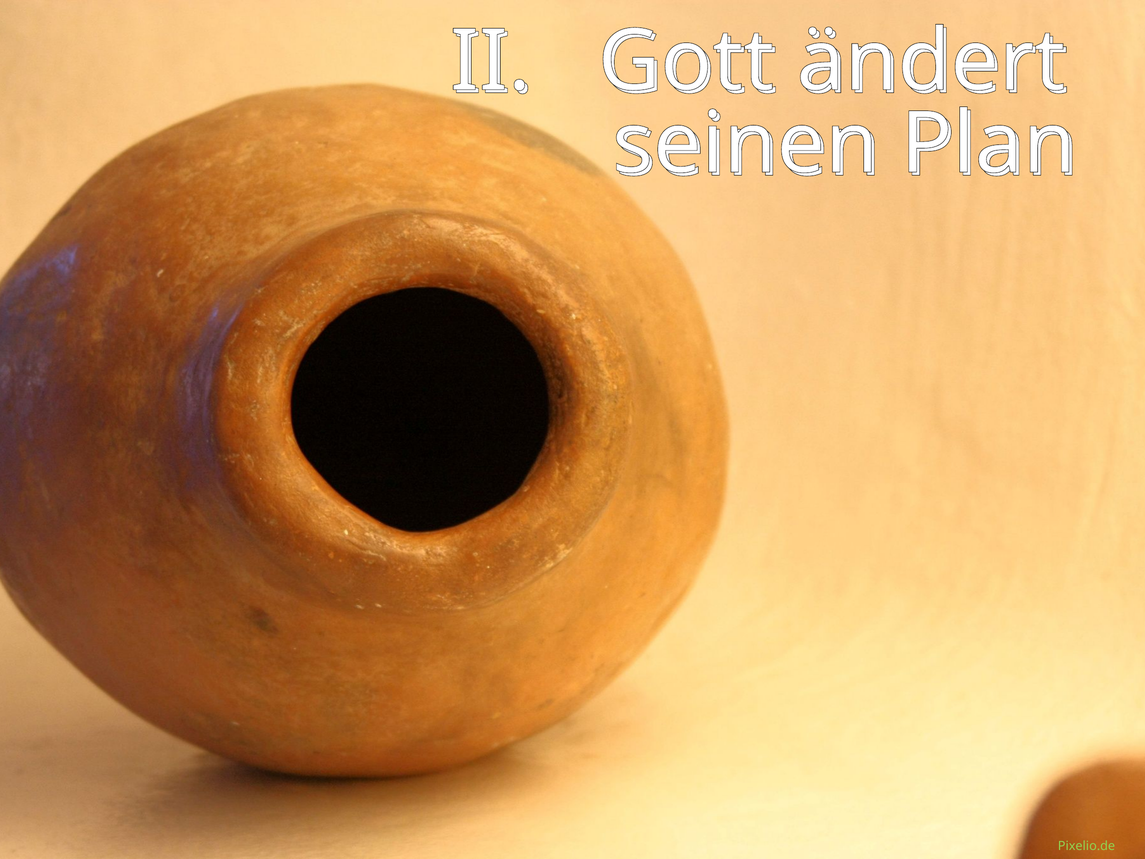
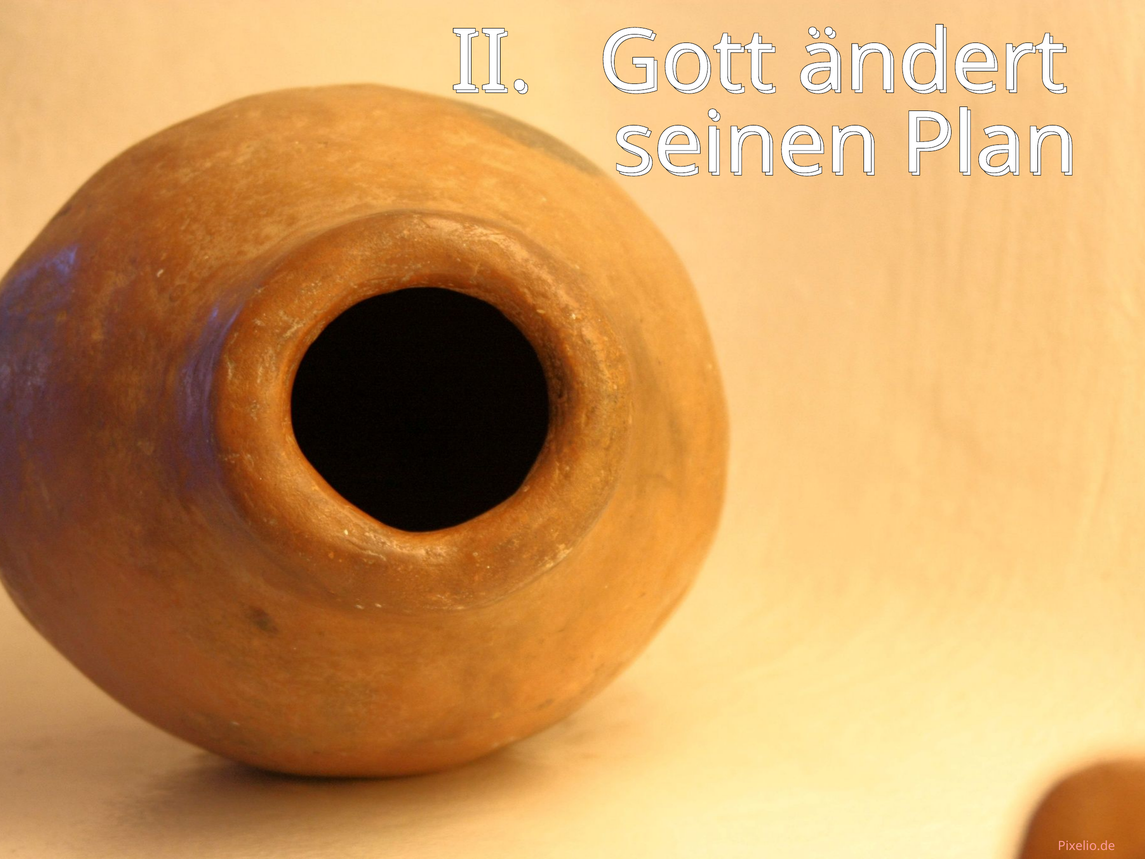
Pixelio.de colour: light green -> pink (1086, 846)
